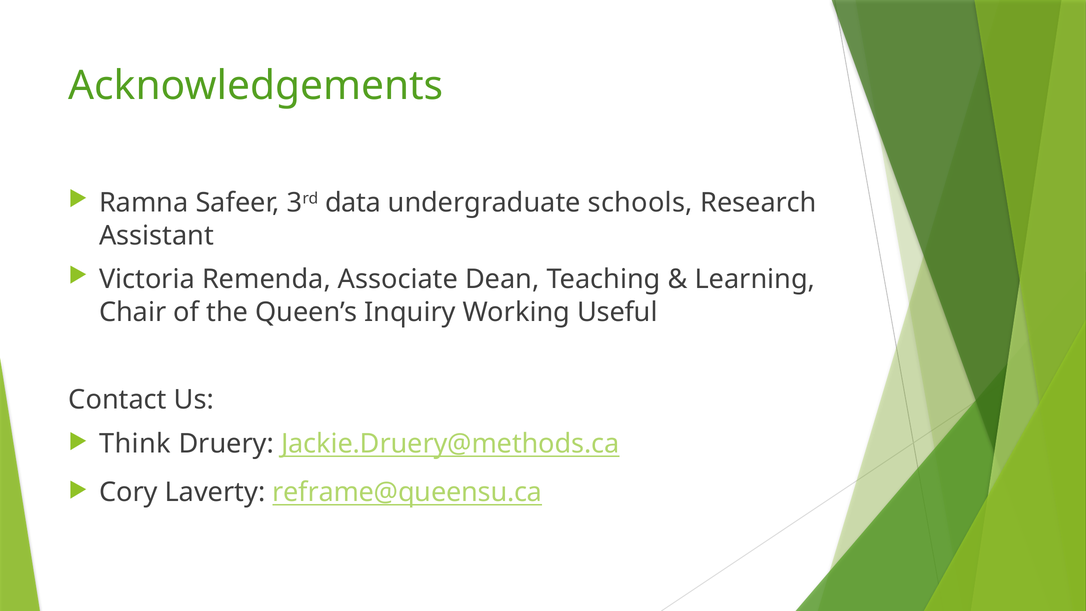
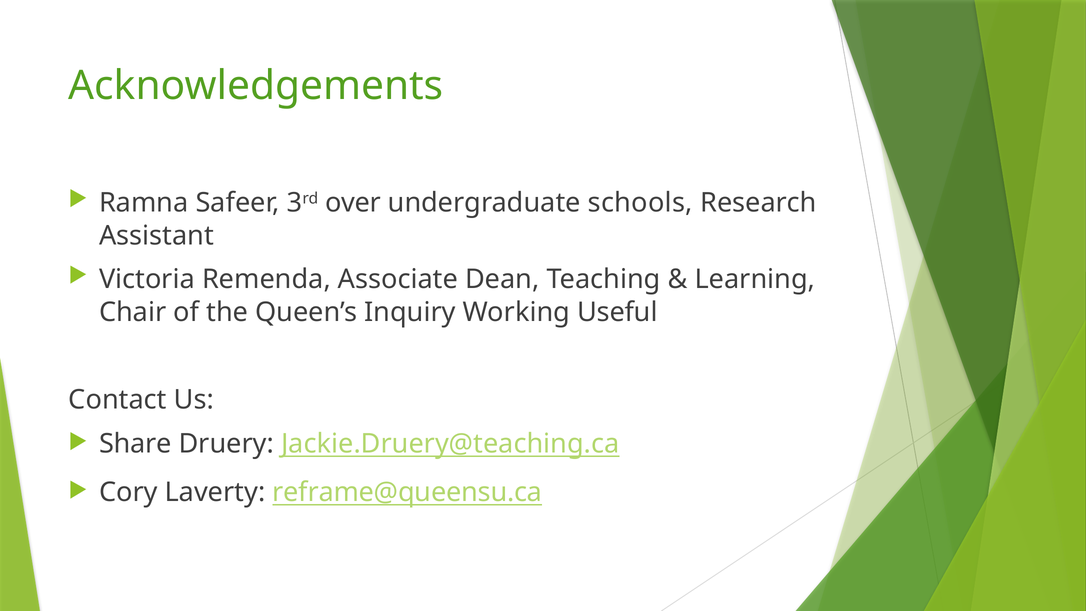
data: data -> over (353, 203)
Think: Think -> Share (135, 444)
Jackie.Druery@methods.ca: Jackie.Druery@methods.ca -> Jackie.Druery@teaching.ca (450, 444)
